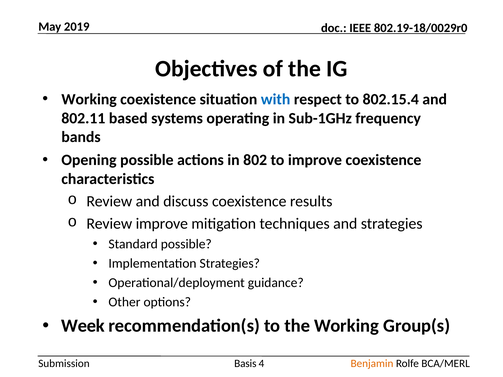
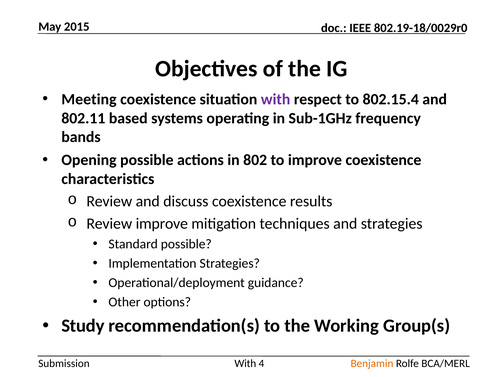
2019: 2019 -> 2015 (77, 27)
Working: Working -> Meeting (89, 99)
with colour: blue -> purple (276, 99)
Week: Week -> Study (83, 326)
Basis: Basis -> With (245, 364)
